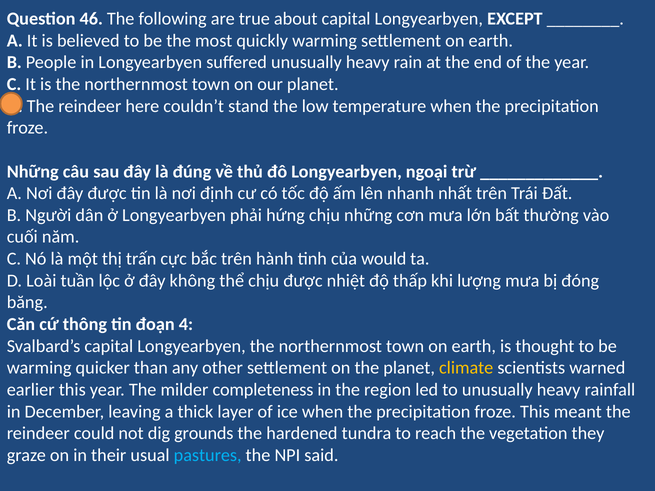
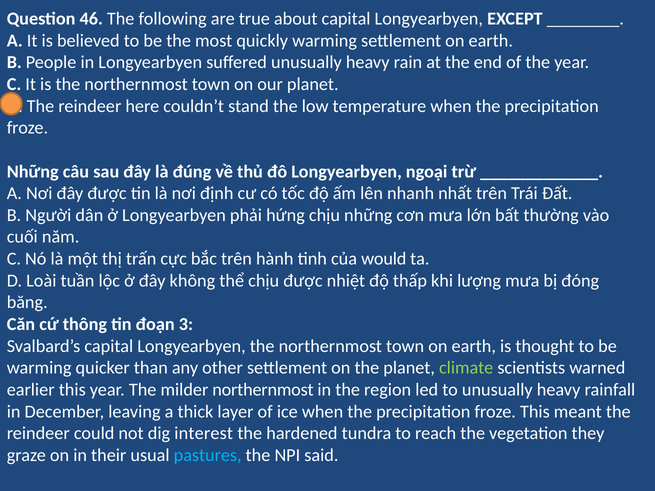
4: 4 -> 3 (186, 324)
climate colour: yellow -> light green (466, 368)
milder completeness: completeness -> northernmost (263, 390)
grounds: grounds -> interest (204, 434)
